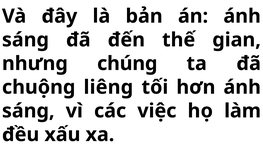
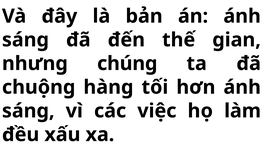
liêng: liêng -> hàng (108, 87)
